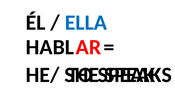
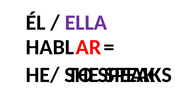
ELLA colour: blue -> purple (86, 23)
